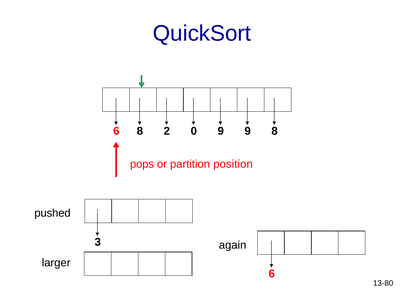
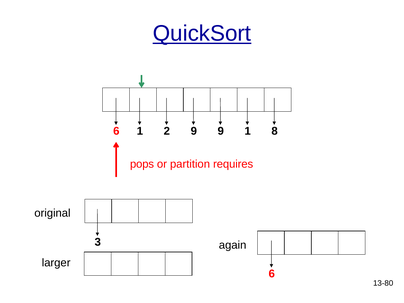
QuickSort underline: none -> present (202, 34)
6 8: 8 -> 1 (140, 131)
2 0: 0 -> 9 (194, 131)
9 9: 9 -> 1 (248, 131)
position: position -> requires (233, 164)
pushed: pushed -> original (52, 213)
